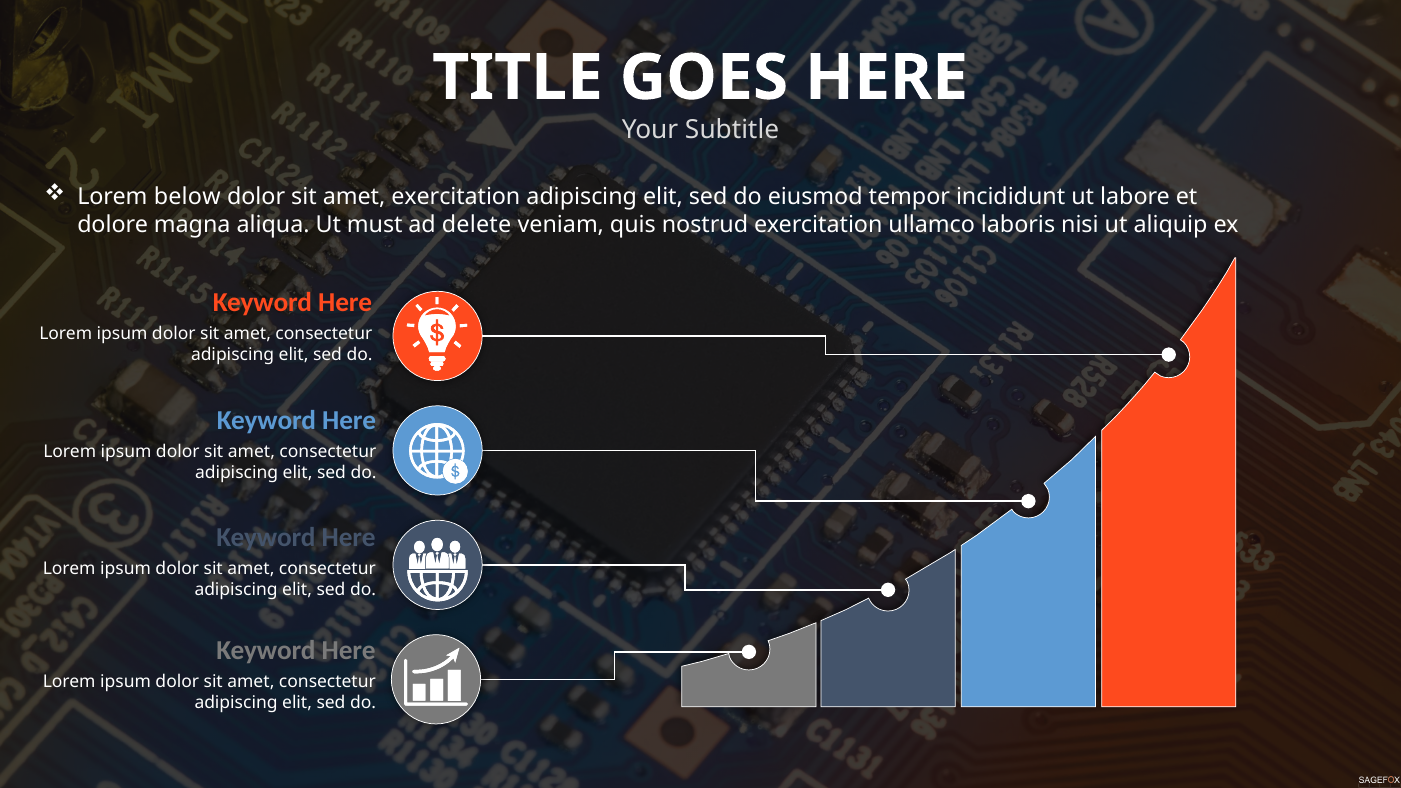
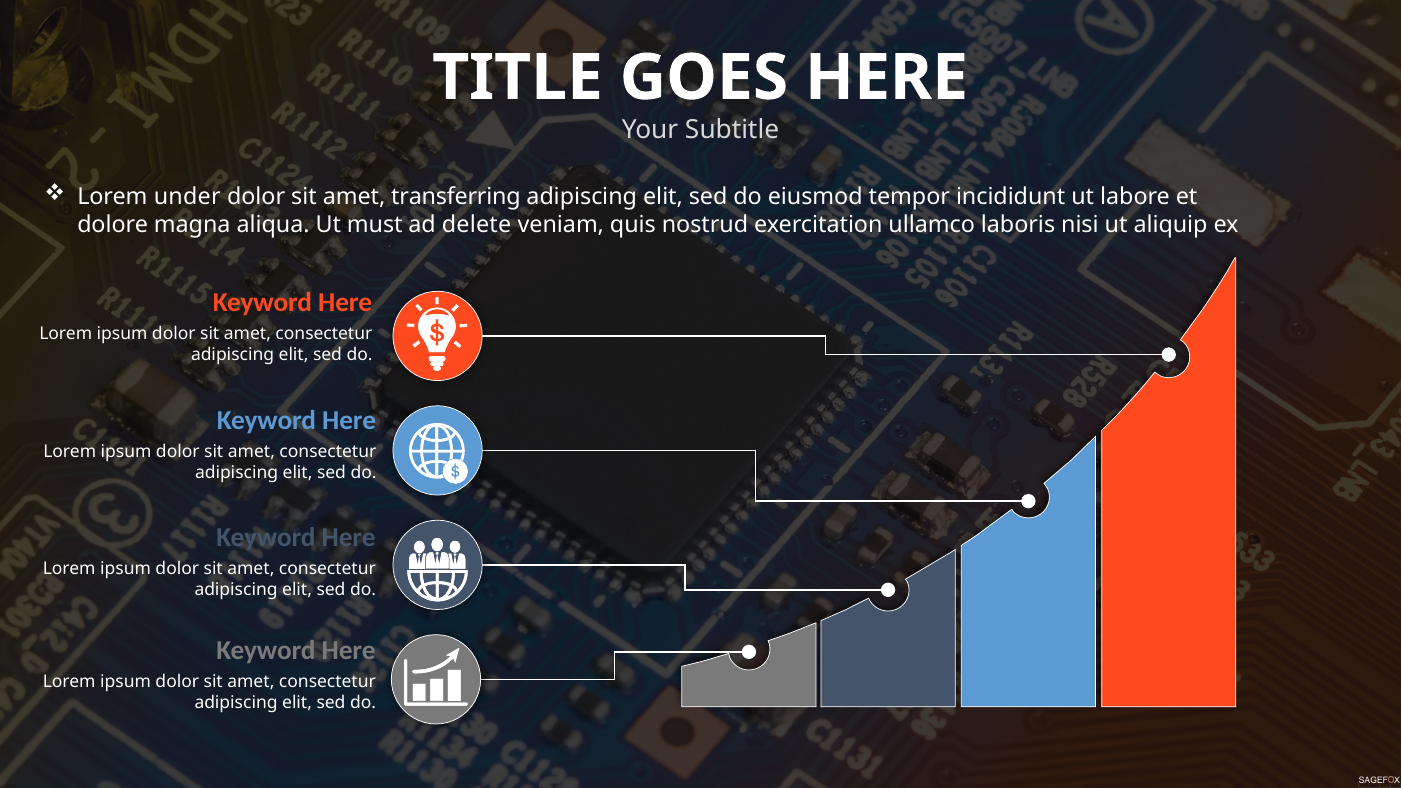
below: below -> under (187, 196)
amet exercitation: exercitation -> transferring (456, 196)
